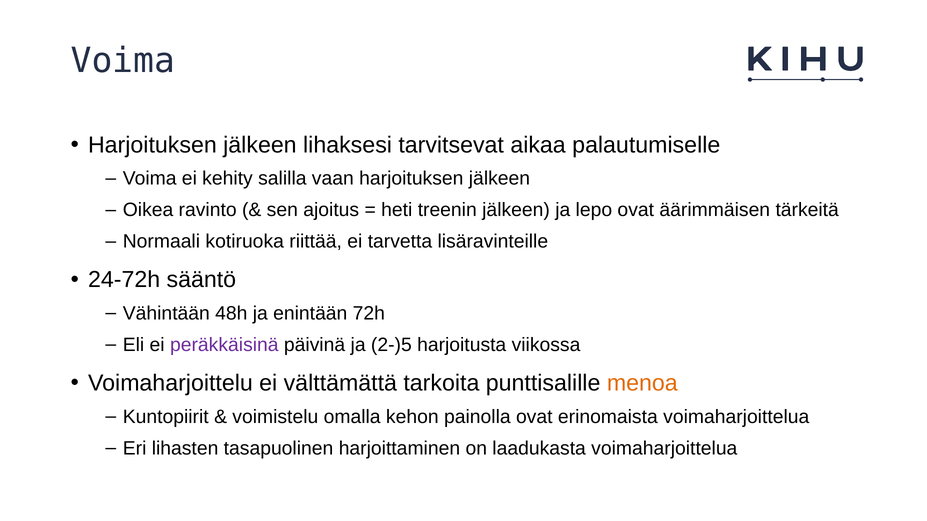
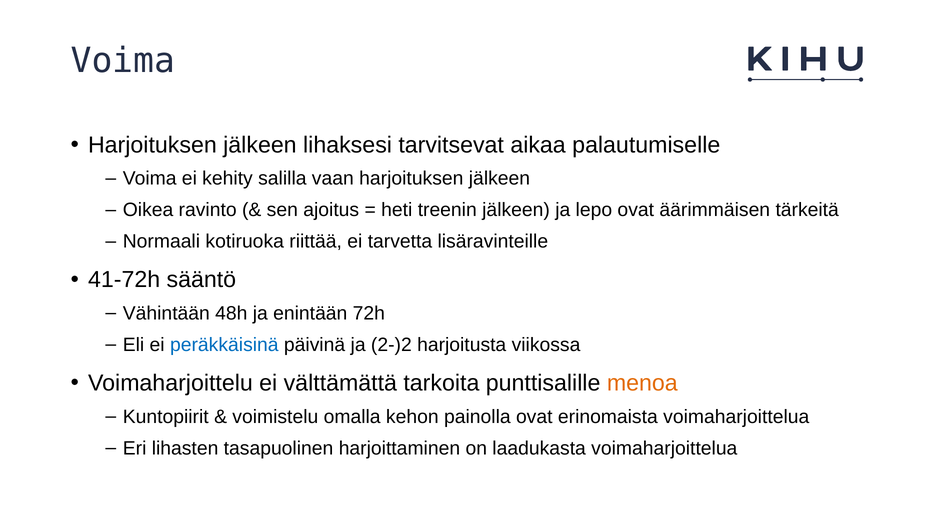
24-72h: 24-72h -> 41-72h (124, 280)
peräkkäisinä colour: purple -> blue (224, 345)
2-)5: 2-)5 -> 2-)2 (391, 345)
